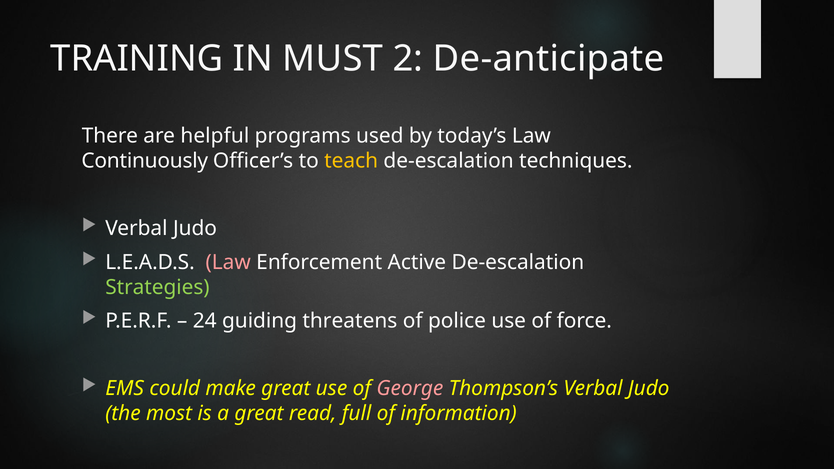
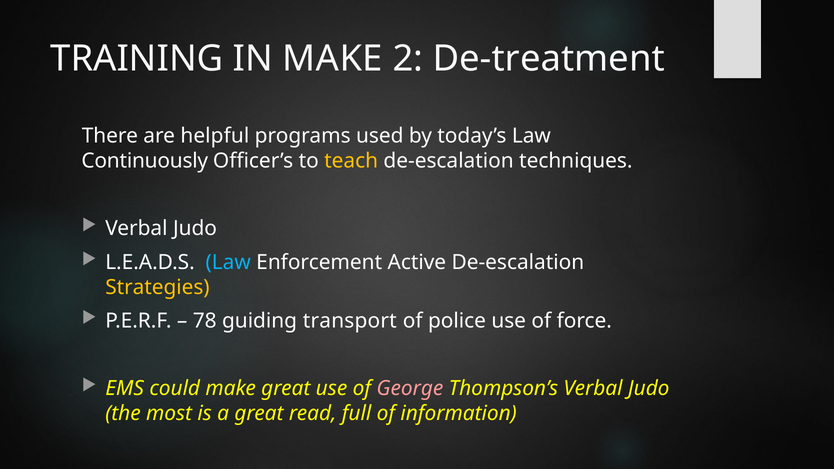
IN MUST: MUST -> MAKE (333, 59)
De-anticipate: De-anticipate -> De-treatment (549, 59)
Law colour: pink -> light blue (228, 262)
Strategies colour: light green -> yellow (157, 287)
24: 24 -> 78 (205, 321)
threatens: threatens -> transport (350, 321)
